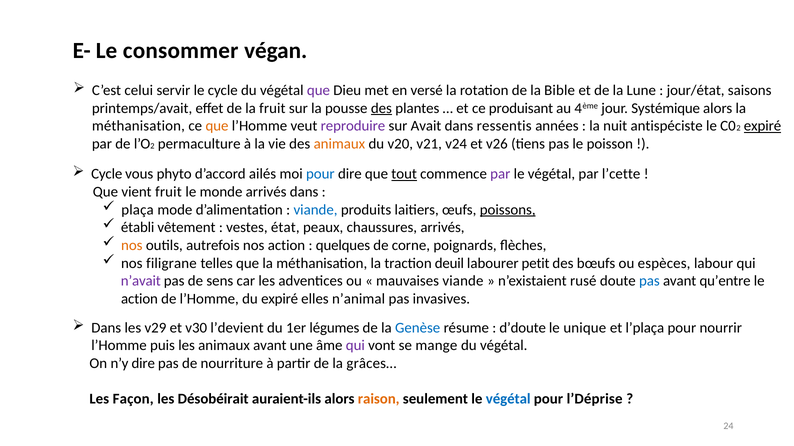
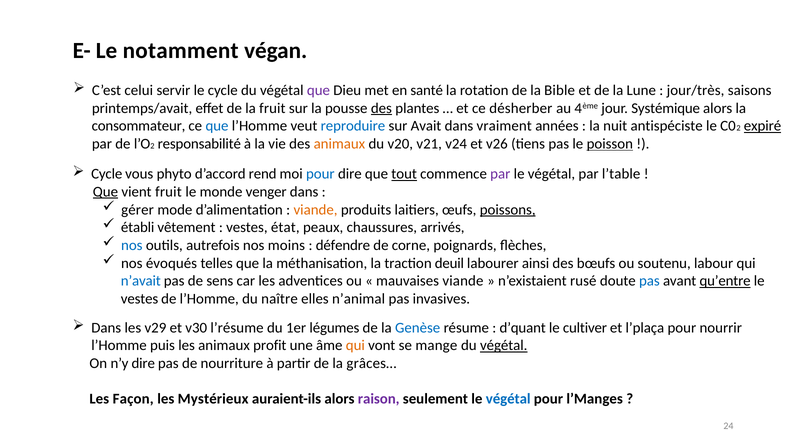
consommer: consommer -> notamment (181, 51)
versé: versé -> santé (427, 90)
jour/état: jour/état -> jour/très (696, 90)
produisant: produisant -> désherber (521, 108)
méthanisation: méthanisation -> consommateur (139, 126)
que colour: orange -> blue (217, 126)
reproduire colour: purple -> blue (353, 126)
ressentis: ressentis -> vraiment (504, 126)
permaculture: permaculture -> responsabilité (199, 144)
poisson underline: none -> present (610, 144)
ailés: ailés -> rend (263, 174)
l’cette: l’cette -> l’table (621, 174)
Que underline: none -> present (105, 192)
monde arrivés: arrivés -> venger (266, 192)
plaça: plaça -> gérer (138, 210)
viande colour: blue -> orange (316, 210)
nos colour: orange -> blue (132, 246)
nos action: action -> moins (286, 246)
quelques: quelques -> défendre (343, 246)
filigrane: filigrane -> évoqués (171, 264)
petit: petit -> ainsi (536, 264)
espèces: espèces -> soutenu (664, 264)
n’avait colour: purple -> blue (141, 281)
qu’entre underline: none -> present (725, 281)
action: action -> vestes (140, 299)
du expiré: expiré -> naître (279, 299)
l’devient: l’devient -> l’résume (237, 328)
d’doute: d’doute -> d’quant (523, 328)
unique: unique -> cultiver (585, 328)
animaux avant: avant -> profit (270, 346)
qui colour: purple -> orange (355, 346)
végétal underline: none -> present (504, 346)
Désobéirait: Désobéirait -> Mystérieux (213, 400)
raison colour: orange -> purple (379, 400)
l’Déprise: l’Déprise -> l’Manges (595, 400)
